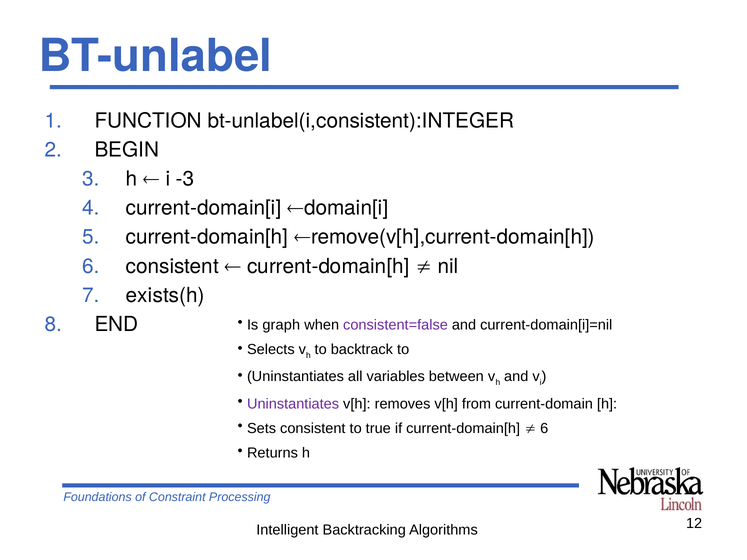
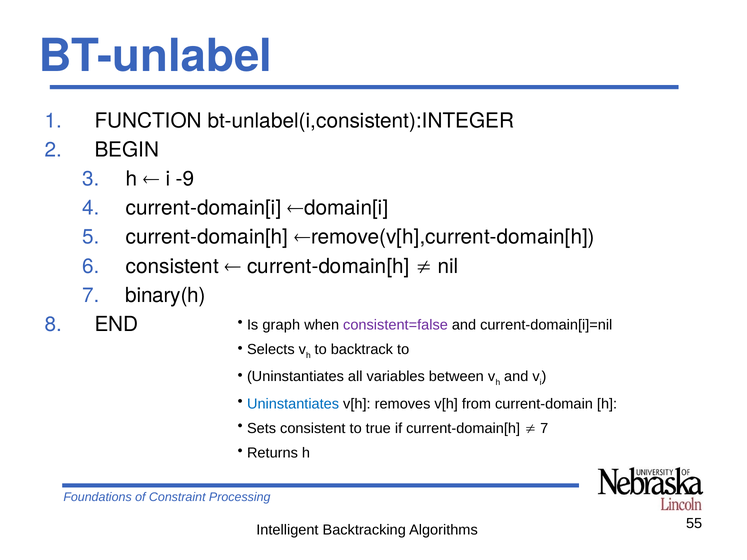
-3: -3 -> -9 (185, 179)
exists(h: exists(h -> binary(h (165, 295)
Uninstantiates colour: purple -> blue (293, 404)
6: 6 -> 7 (544, 429)
12: 12 -> 55 (694, 524)
